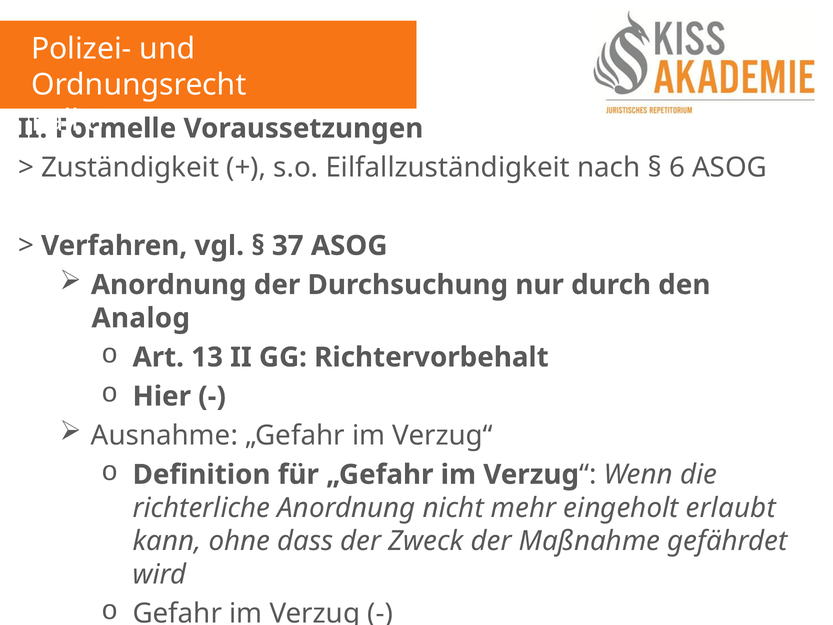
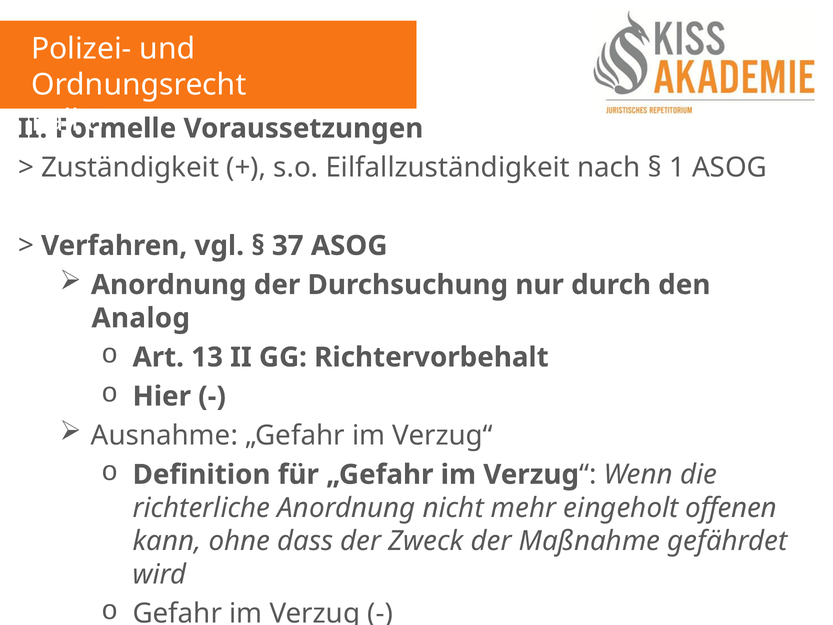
6: 6 -> 1 (677, 167)
erlaubt: erlaubt -> offenen (731, 508)
